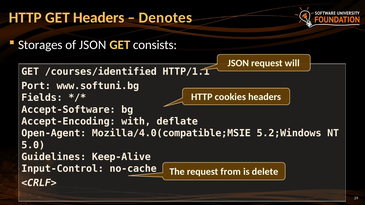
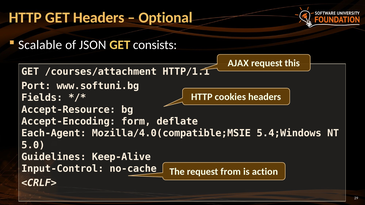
Denotes: Denotes -> Optional (166, 18)
Storages: Storages -> Scalable (40, 45)
JSON: JSON -> AJAX (238, 63)
will: will -> this (292, 63)
/courses/identified: /courses/identified -> /courses/attachment (101, 72)
Accept-Software: Accept-Software -> Accept-Resource (68, 110)
with: with -> form (136, 122)
Open-Agent: Open-Agent -> Each-Agent (54, 133)
5.2;Windows: 5.2;Windows -> 5.4;Windows (289, 133)
delete: delete -> action (265, 172)
